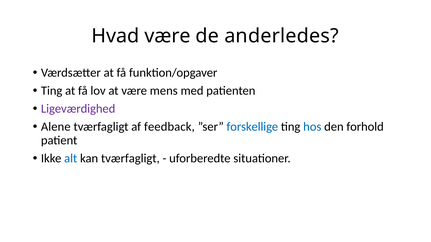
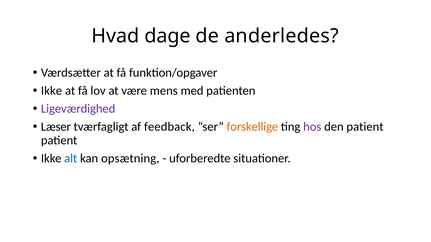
Hvad være: være -> dage (168, 36)
Ting: Ting -> Ikke (52, 91)
Alene: Alene -> Læser (56, 127)
forskellige colour: blue -> orange (252, 127)
hos colour: blue -> purple (312, 127)
den forhold: forhold -> patient (365, 127)
kan tværfagligt: tværfagligt -> opsætning (130, 159)
